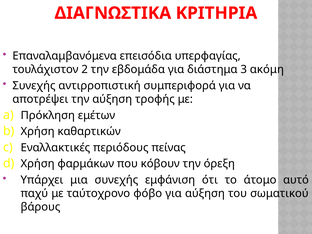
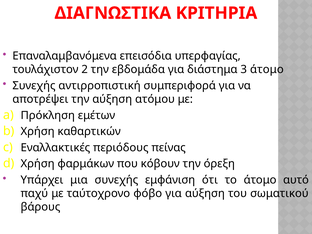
3 ακόμη: ακόμη -> άτομο (267, 69)
τροφής: τροφής -> ατόμου (155, 99)
